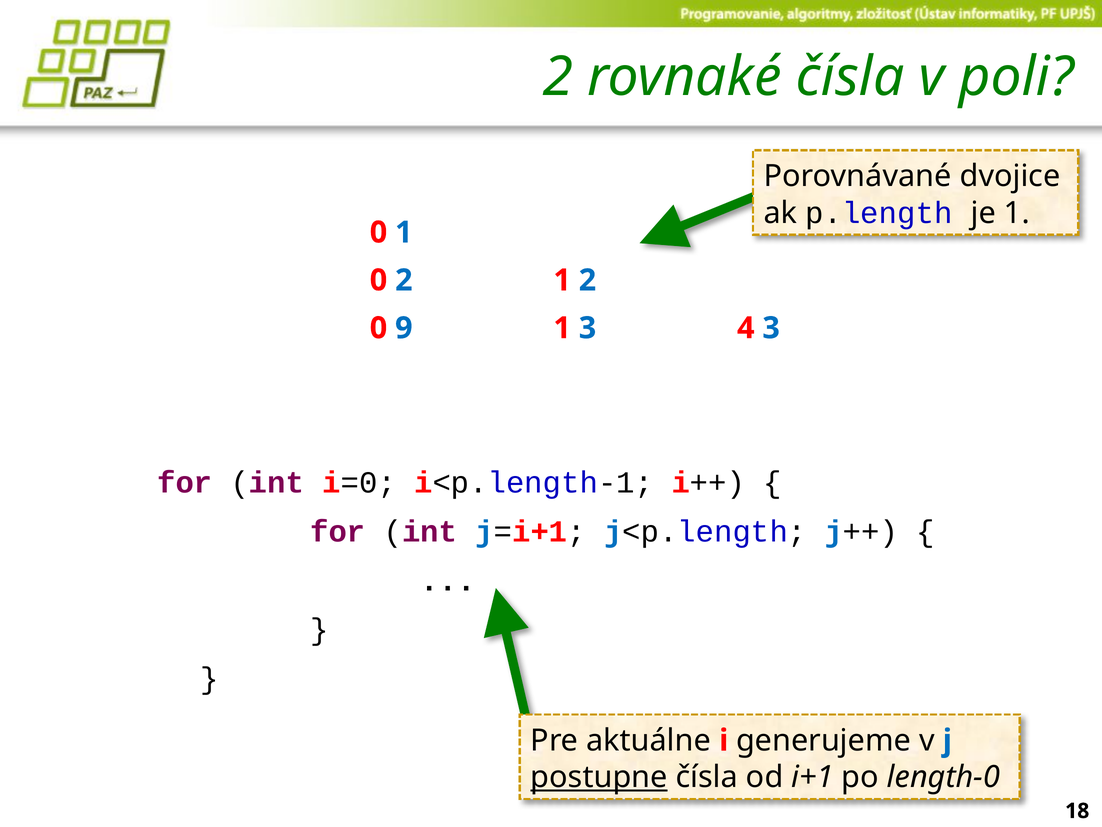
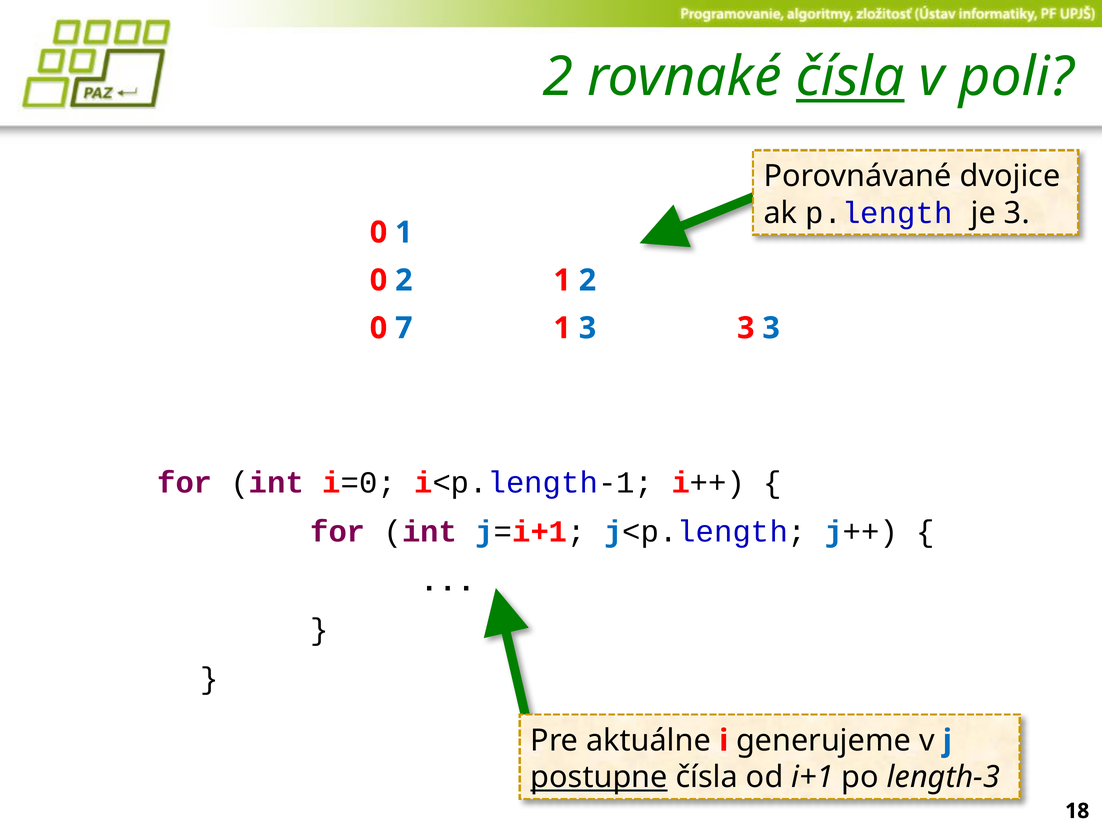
čísla underline: none -> present (850, 77)
je 1: 1 -> 3 (1017, 213)
9: 9 -> 7 (404, 328)
1 3 4: 4 -> 3 (746, 328)
length-0: length-0 -> length-3 (943, 777)
